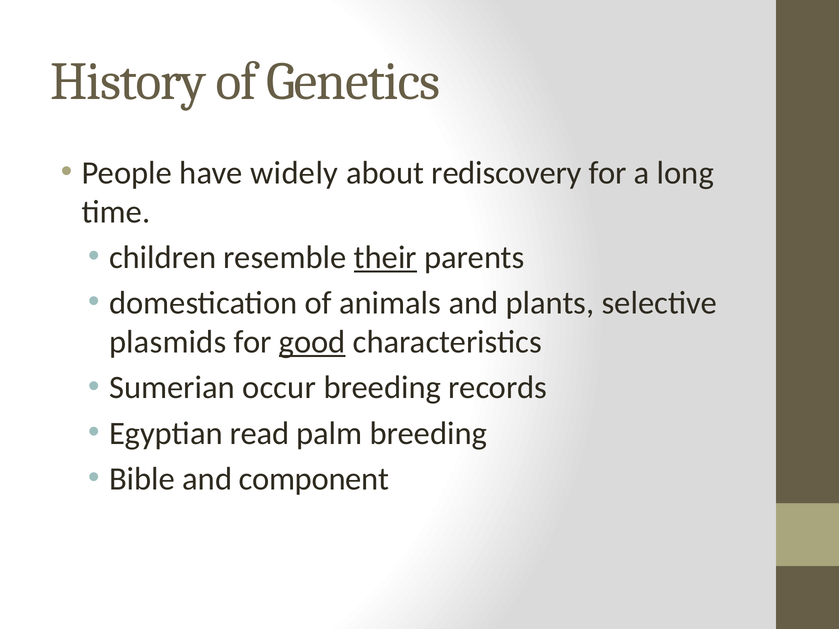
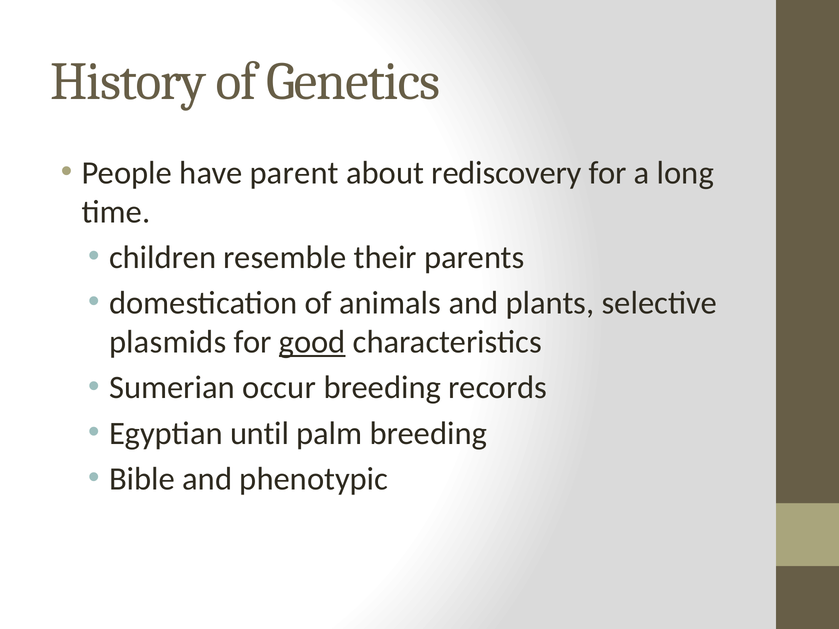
widely: widely -> parent (294, 173)
their underline: present -> none (385, 258)
read: read -> until (260, 433)
component: component -> phenotypic (314, 479)
